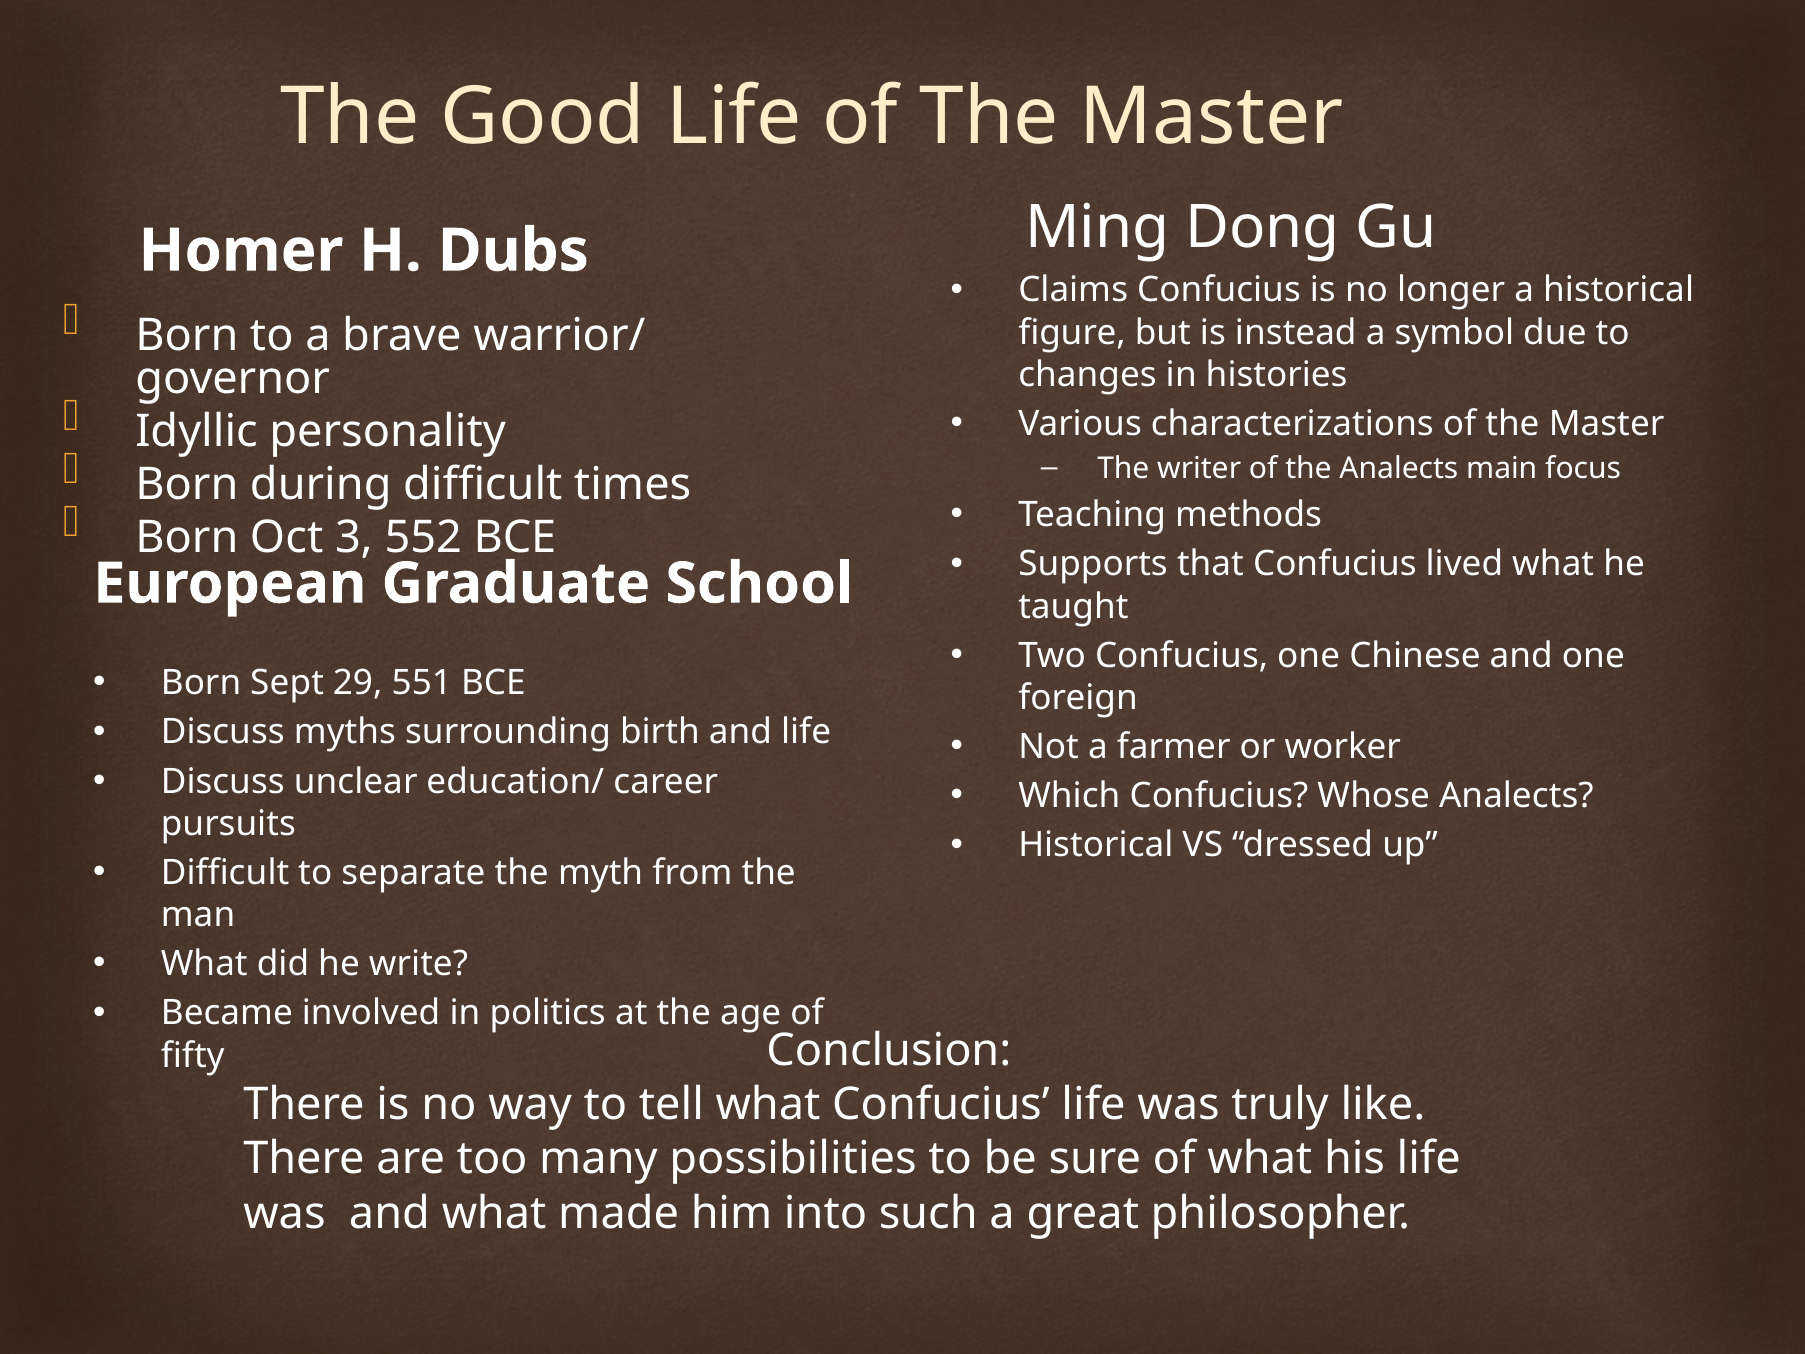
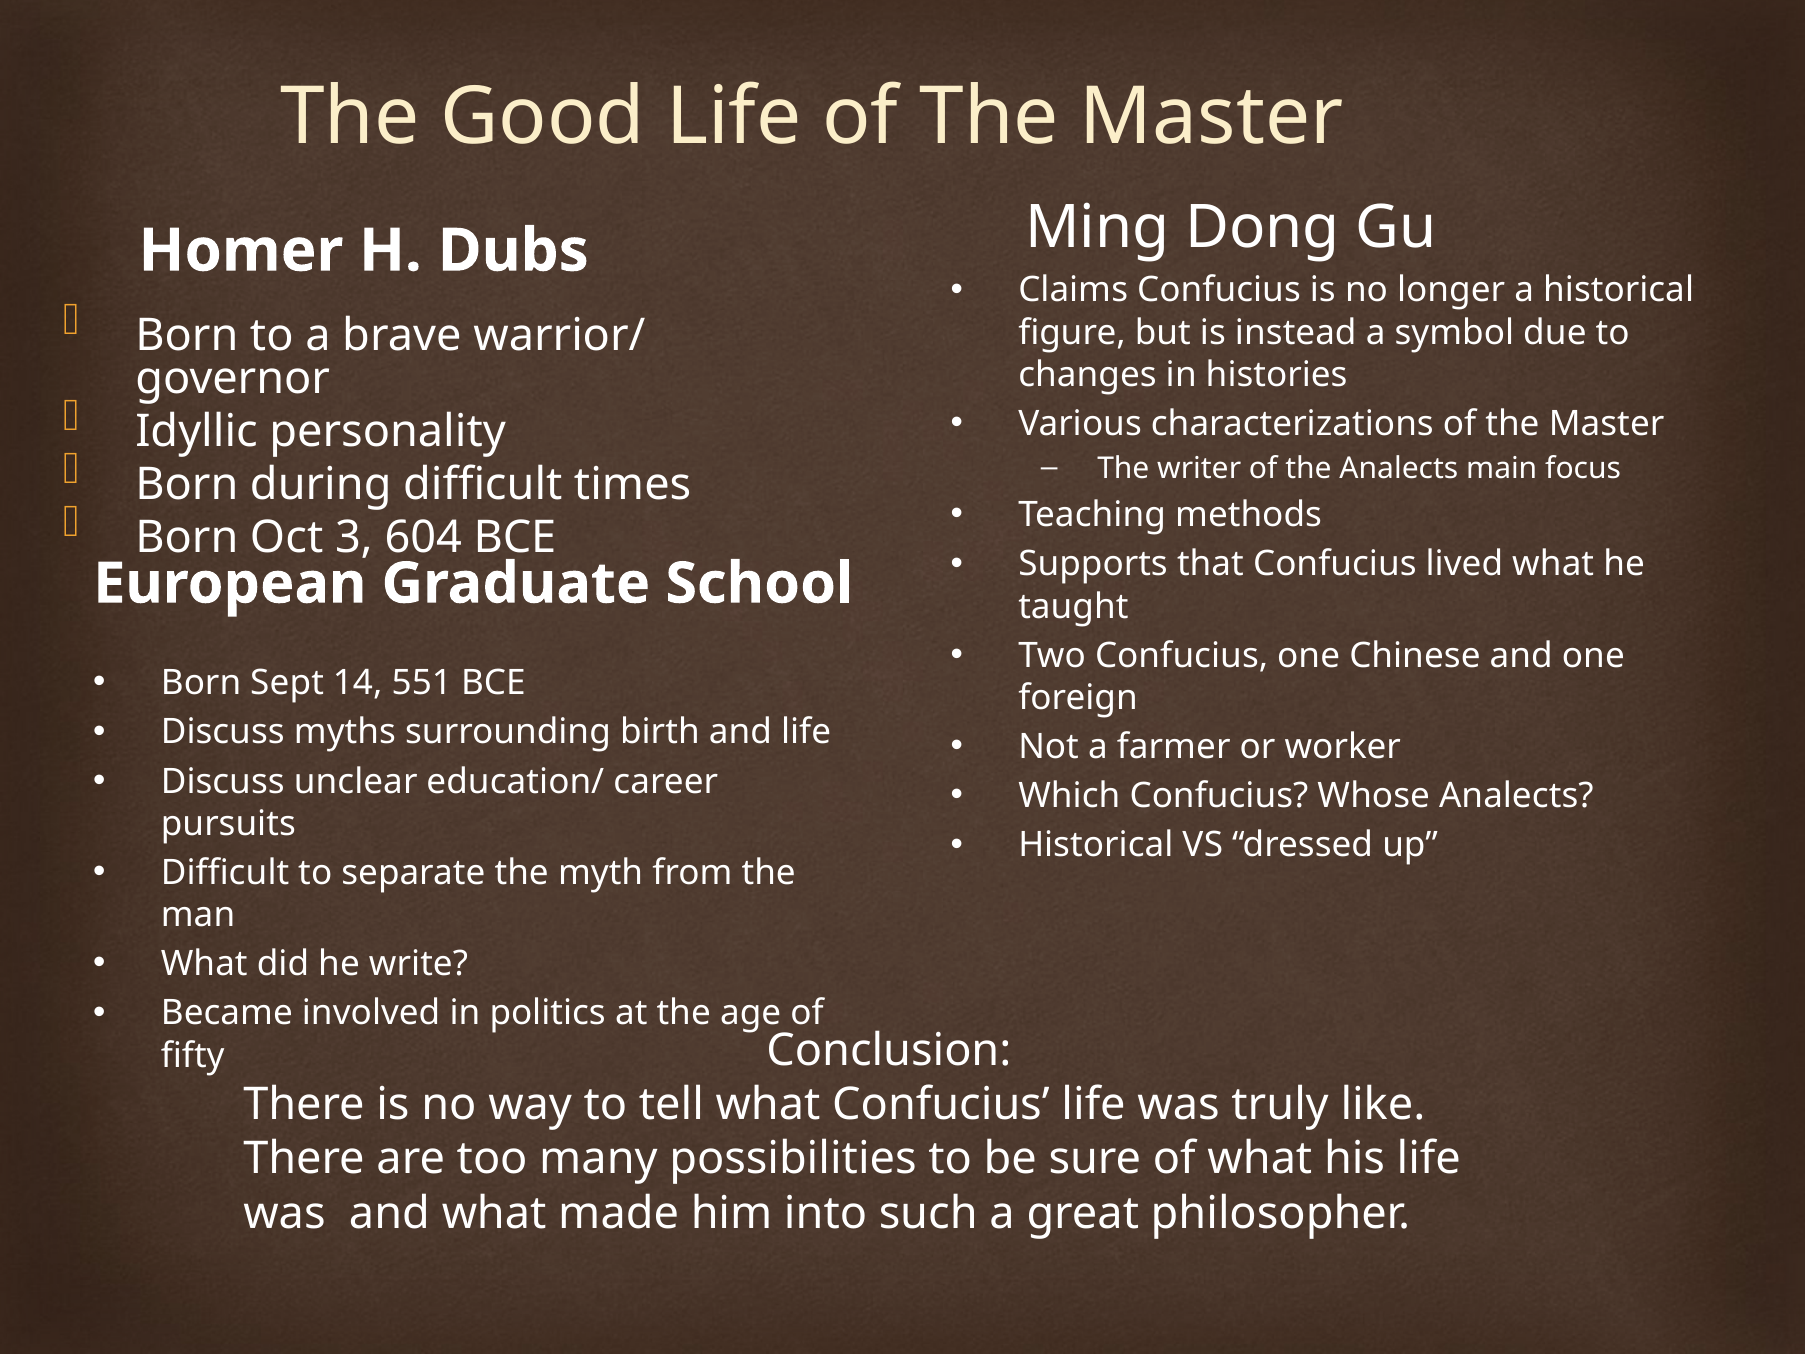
552: 552 -> 604 (423, 538)
29: 29 -> 14 (358, 683)
